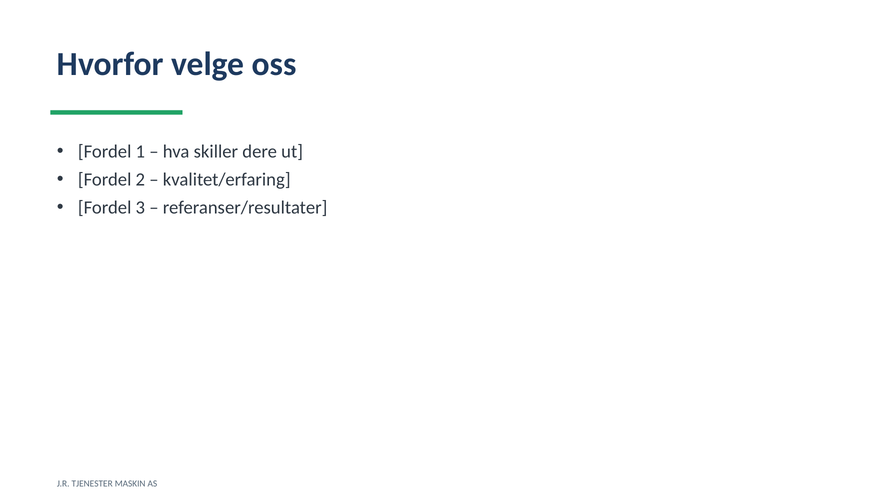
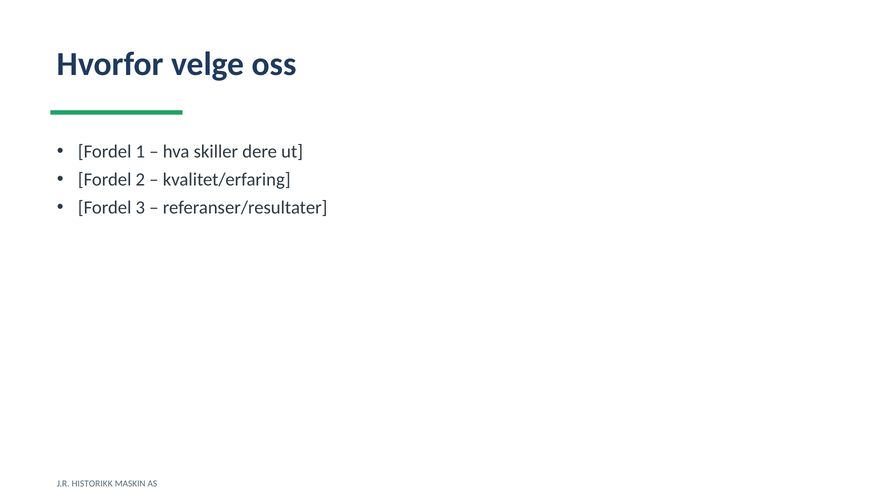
TJENESTER: TJENESTER -> HISTORIKK (92, 483)
